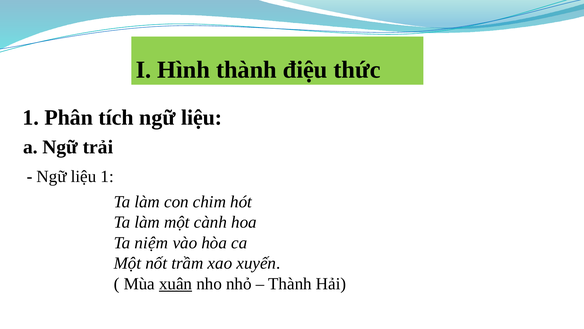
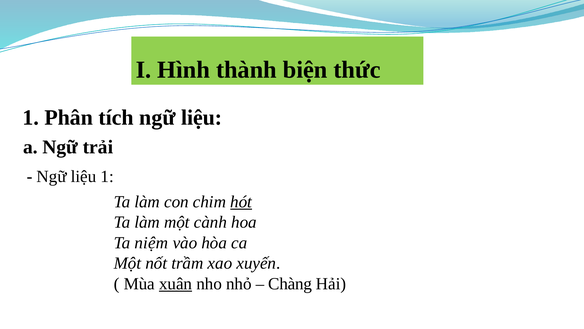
điệu: điệu -> biện (305, 70)
hót underline: none -> present (241, 201)
Thành: Thành -> Chàng (290, 283)
